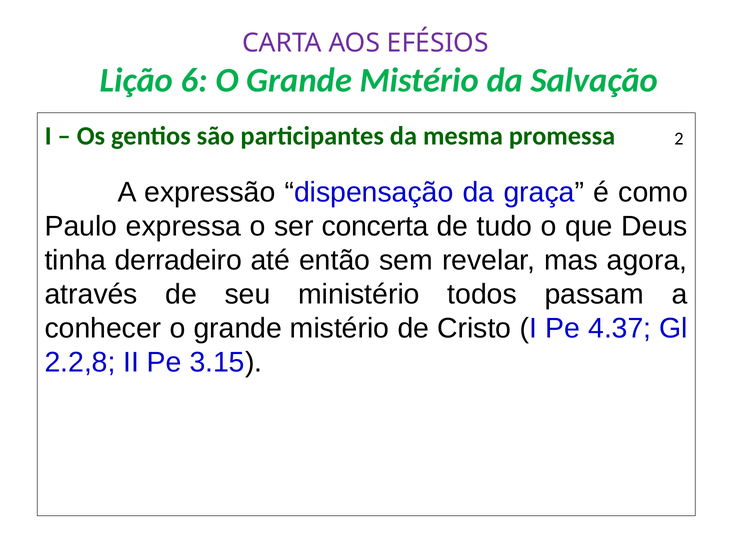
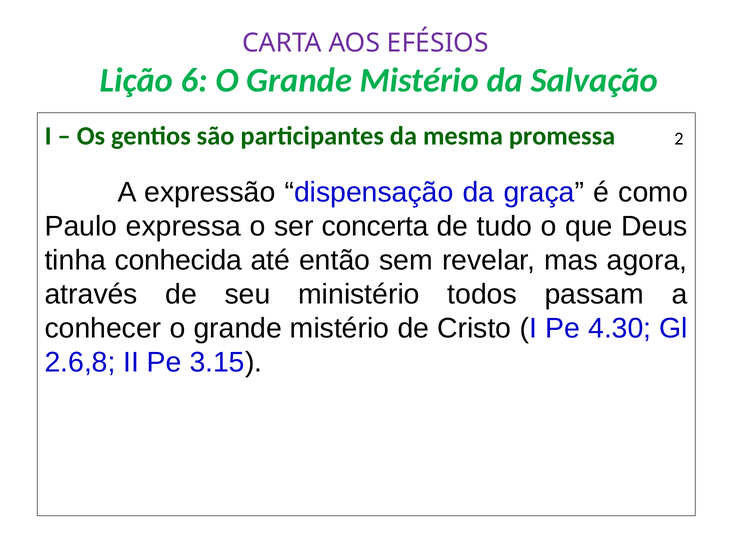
derradeiro: derradeiro -> conhecida (178, 260)
4.37: 4.37 -> 4.30 (620, 329)
2.2,8: 2.2,8 -> 2.6,8 (80, 363)
